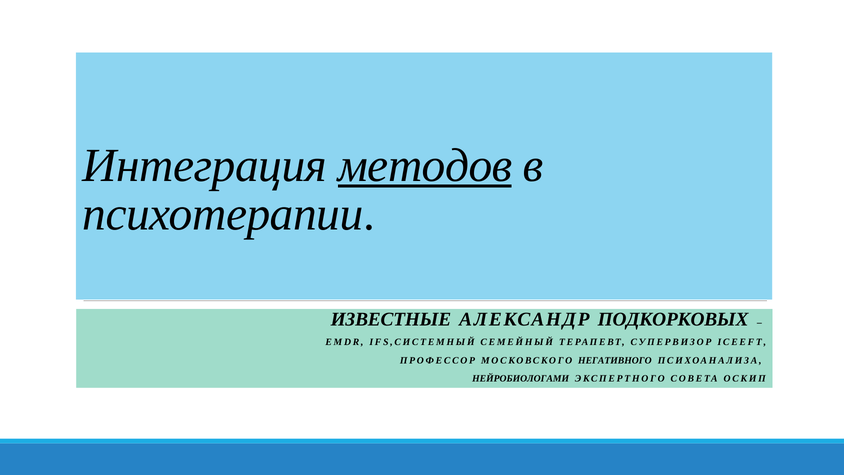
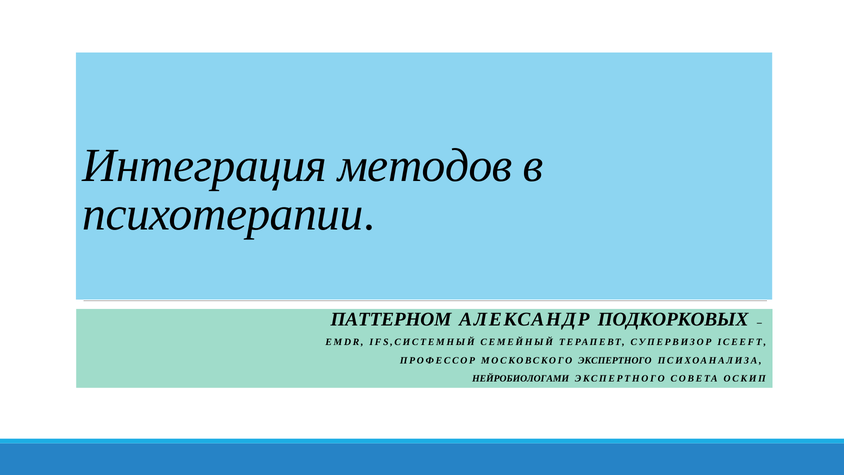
методов underline: present -> none (425, 165)
ИЗВЕСТНЫЕ: ИЗВЕСТНЫЕ -> ПАТТЕРНОМ (391, 319)
МОСКОВСКОГО НЕГАТИВНОГО: НЕГАТИВНОГО -> ЭКСПЕРТНОГО (615, 360)
